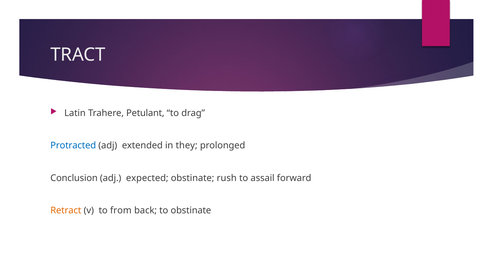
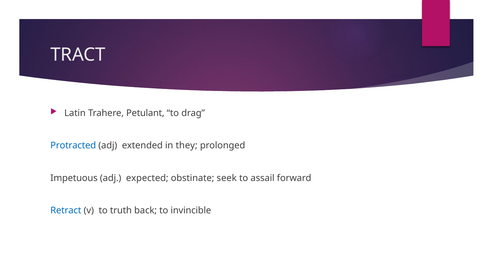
Conclusion: Conclusion -> Impetuous (74, 178)
rush: rush -> seek (227, 178)
Retract colour: orange -> blue (66, 211)
from: from -> truth (121, 211)
to obstinate: obstinate -> invincible (191, 211)
